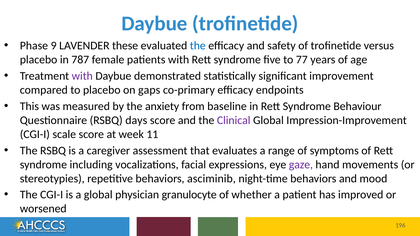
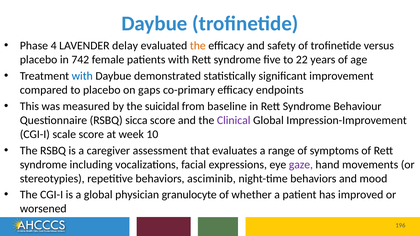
9: 9 -> 4 (54, 46)
these: these -> delay (125, 46)
the colour: blue -> orange (198, 46)
787: 787 -> 742 (80, 60)
77: 77 -> 22 (302, 60)
with colour: purple -> blue (82, 76)
anxiety: anxiety -> suicidal (162, 106)
days: days -> sicca (136, 120)
11: 11 -> 10 (152, 134)
